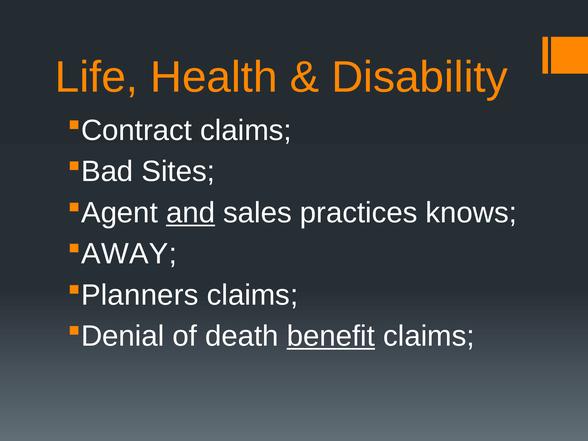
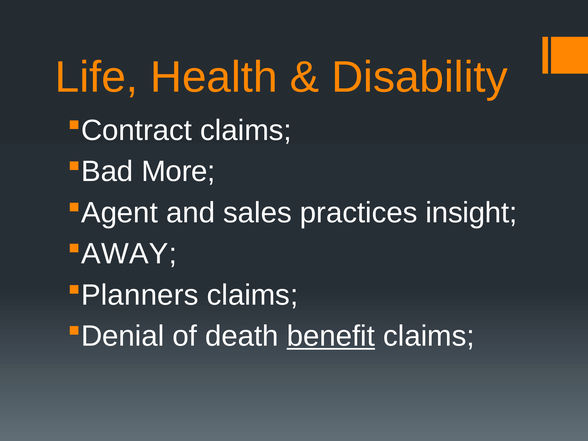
Sites: Sites -> More (178, 172)
and underline: present -> none (191, 213)
knows: knows -> insight (471, 213)
